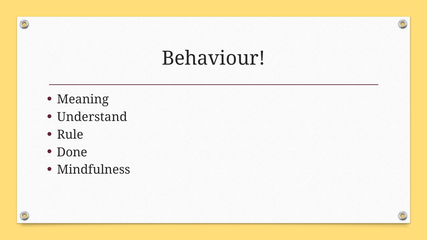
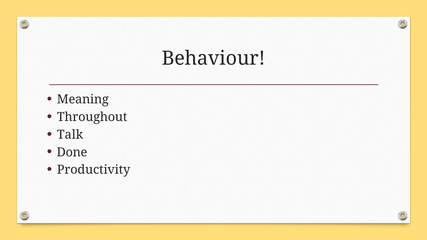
Understand: Understand -> Throughout (92, 117)
Rule: Rule -> Talk (70, 135)
Mindfulness: Mindfulness -> Productivity (94, 170)
